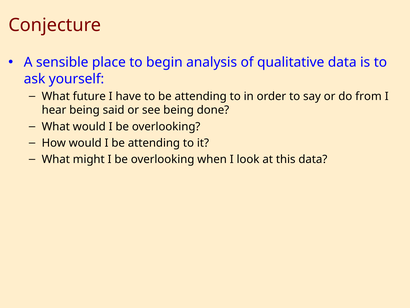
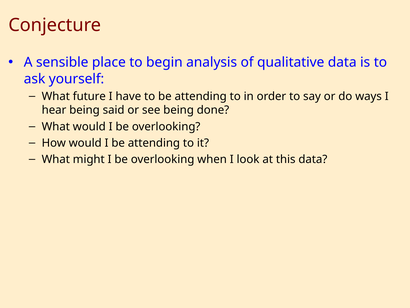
from: from -> ways (369, 96)
